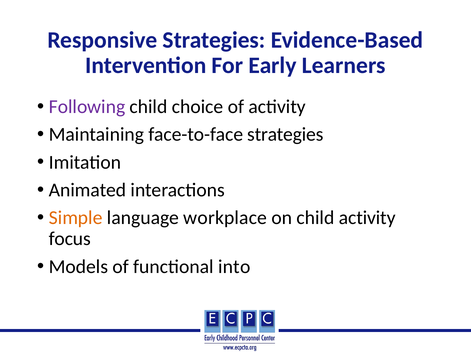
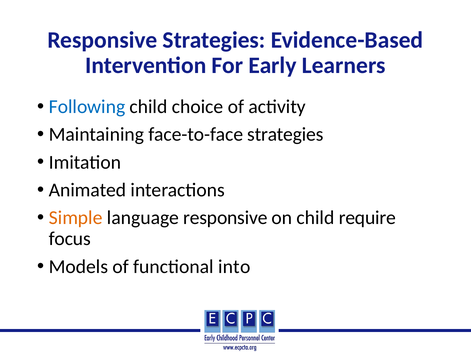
Following colour: purple -> blue (87, 107)
language workplace: workplace -> responsive (225, 218)
child activity: activity -> require (367, 218)
